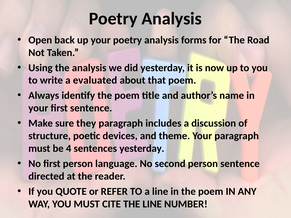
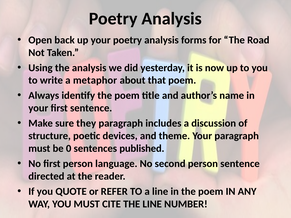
evaluated: evaluated -> metaphor (95, 80)
4: 4 -> 0 (69, 149)
sentences yesterday: yesterday -> published (142, 149)
